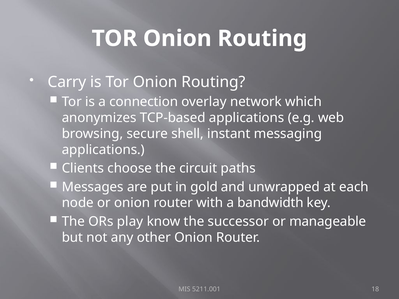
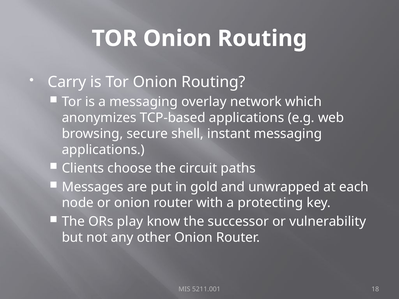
a connection: connection -> messaging (144, 102)
bandwidth: bandwidth -> protecting (270, 203)
manageable: manageable -> vulnerability (328, 222)
